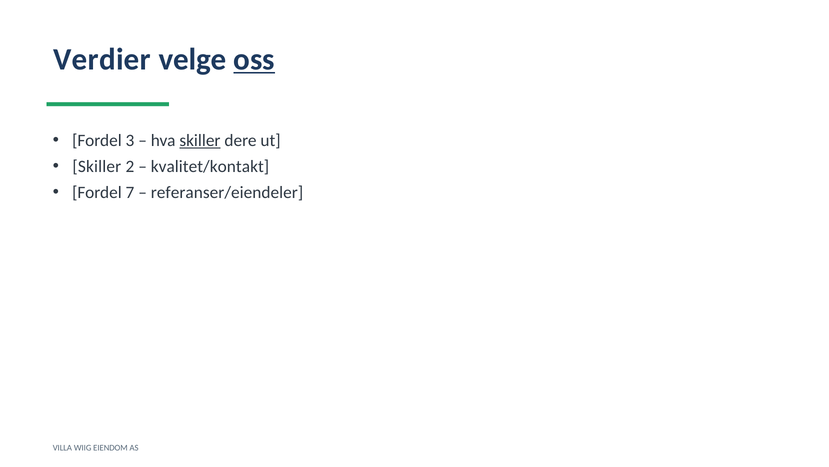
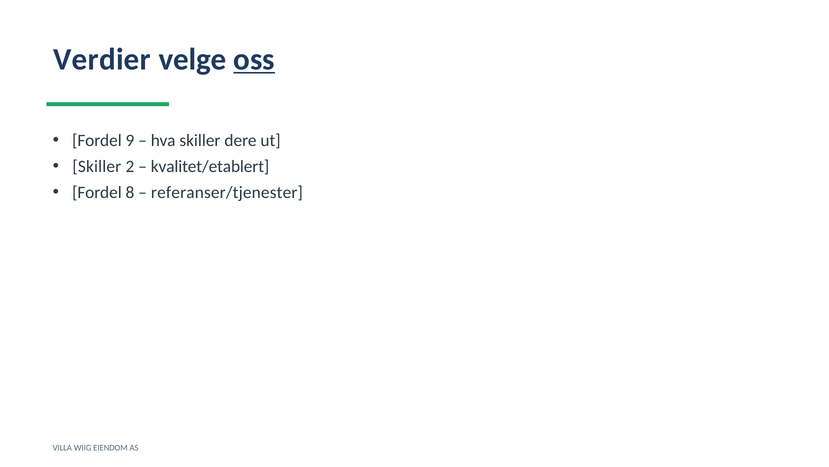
3: 3 -> 9 (130, 140)
skiller underline: present -> none (200, 140)
kvalitet/kontakt: kvalitet/kontakt -> kvalitet/etablert (210, 166)
7: 7 -> 8 (130, 192)
referanser/eiendeler: referanser/eiendeler -> referanser/tjenester (227, 192)
